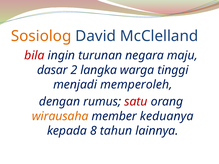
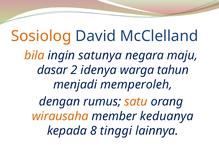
bila colour: red -> orange (34, 56)
turunan: turunan -> satunya (100, 56)
langka: langka -> idenya (99, 70)
tinggi: tinggi -> tahun (173, 70)
satu colour: red -> orange (136, 102)
tahun: tahun -> tinggi (116, 131)
